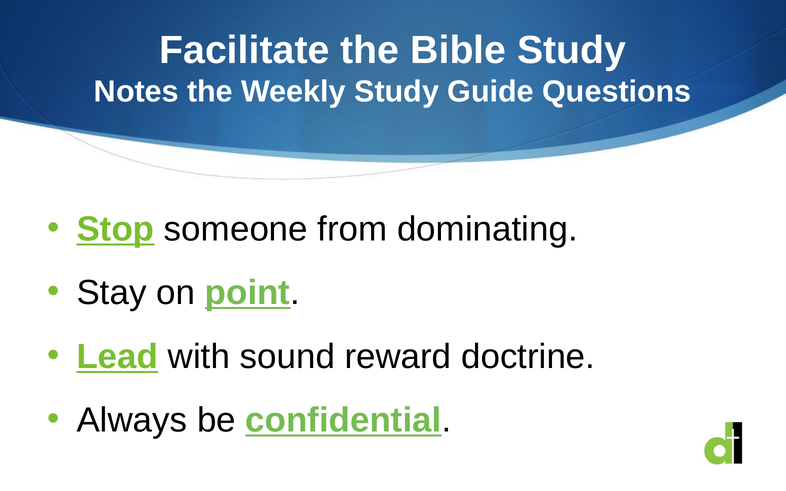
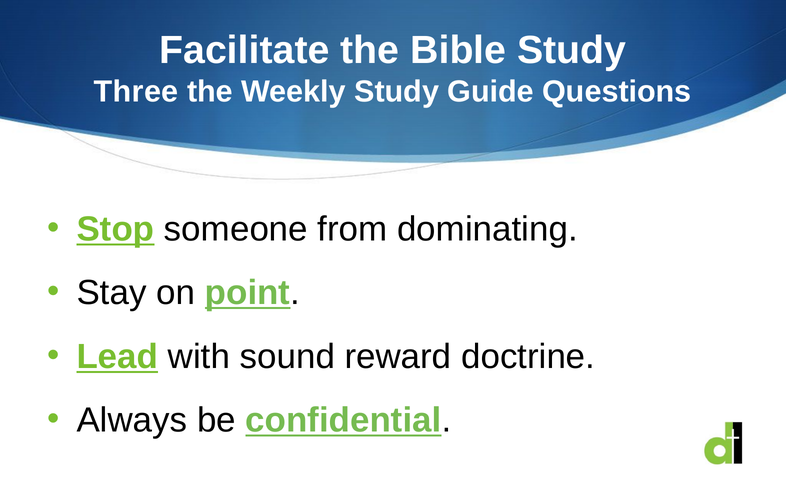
Notes: Notes -> Three (136, 92)
